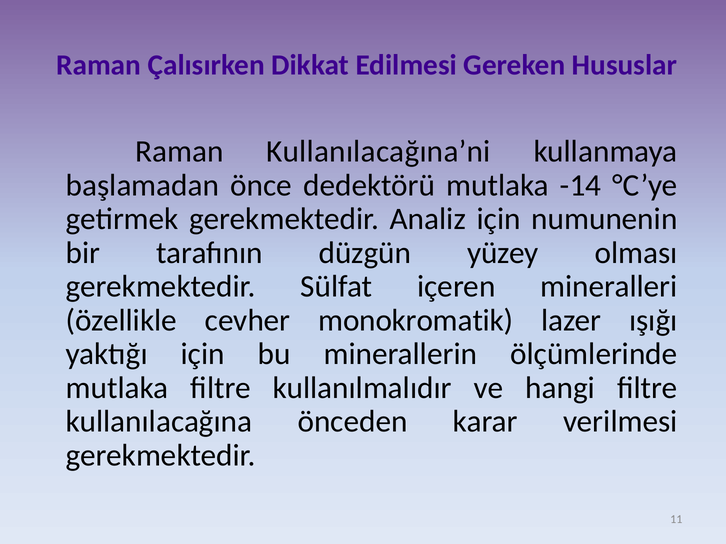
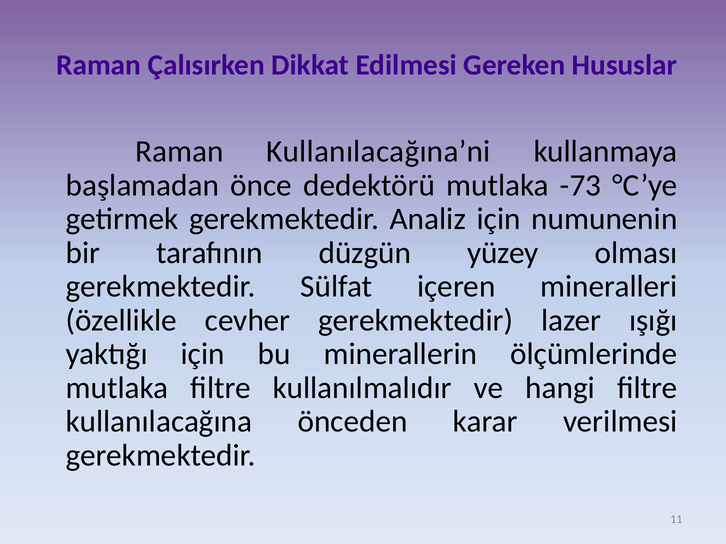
-14: -14 -> -73 (581, 185)
cevher monokromatik: monokromatik -> gerekmektedir (416, 321)
